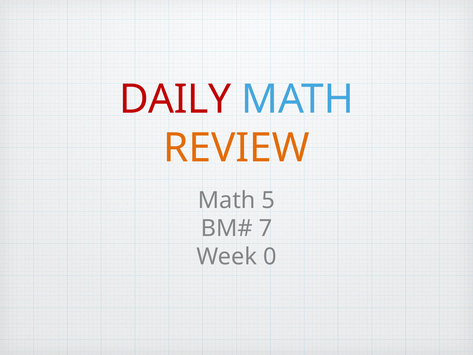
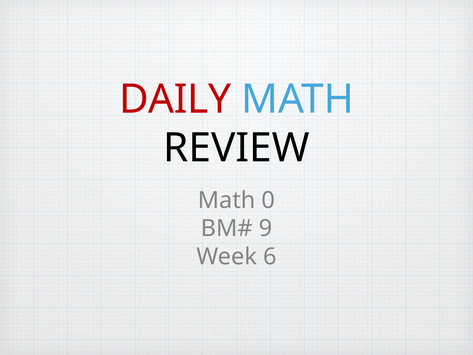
REVIEW colour: orange -> black (236, 148)
5: 5 -> 0 (268, 200)
7: 7 -> 9 (265, 228)
0: 0 -> 6 (270, 257)
